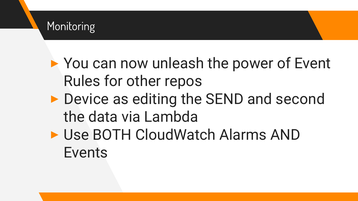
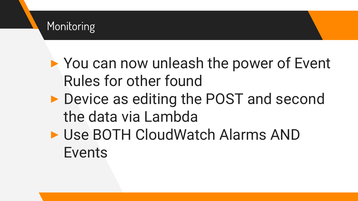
repos: repos -> found (184, 81)
SEND: SEND -> POST (225, 99)
